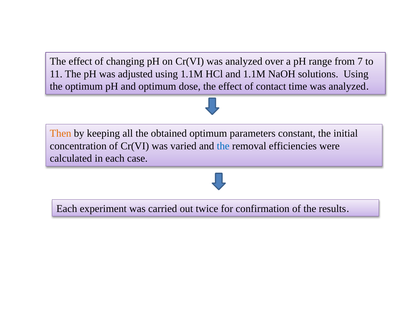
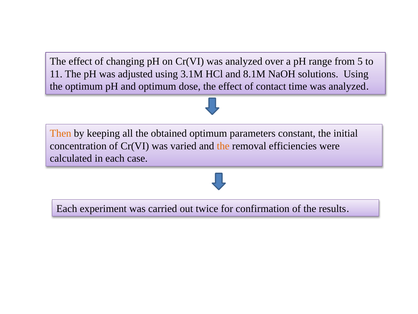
7: 7 -> 5 (360, 61)
using 1.1M: 1.1M -> 3.1M (192, 74)
and 1.1M: 1.1M -> 8.1M (254, 74)
the colour: blue -> orange (223, 146)
